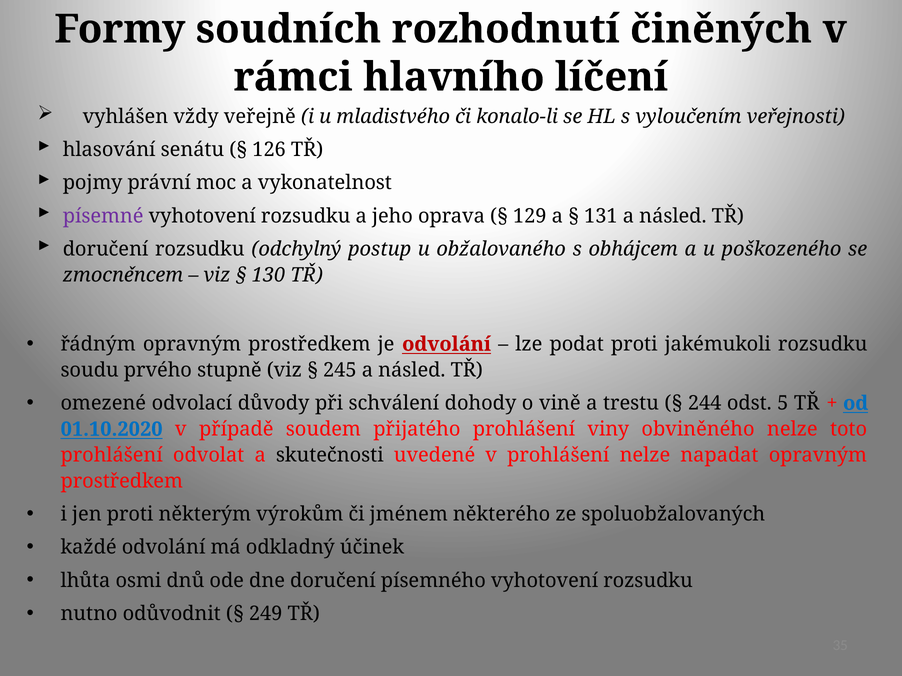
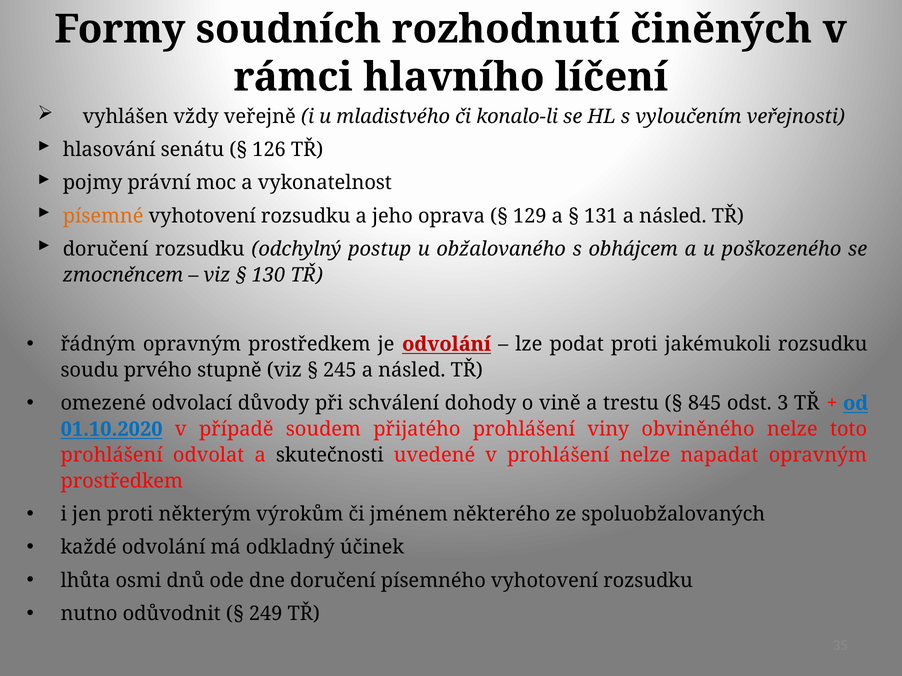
písemné colour: purple -> orange (103, 216)
244: 244 -> 845 (705, 404)
5: 5 -> 3 (783, 404)
